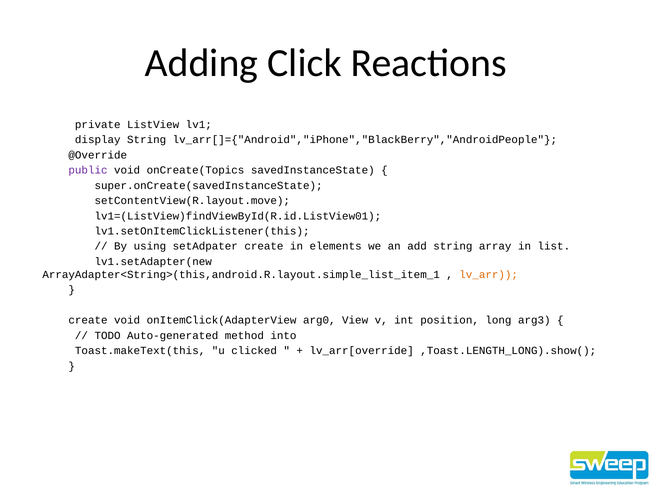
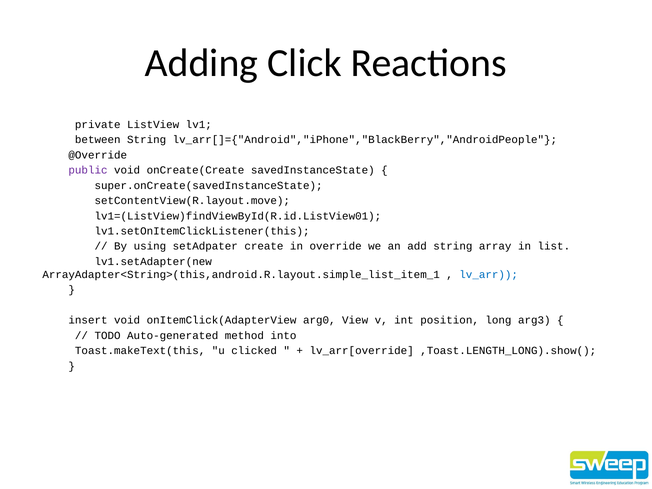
display: display -> between (98, 140)
onCreate(Topics: onCreate(Topics -> onCreate(Create (196, 170)
elements: elements -> override (336, 246)
lv_arr colour: orange -> blue (489, 275)
create: create -> insert (88, 320)
